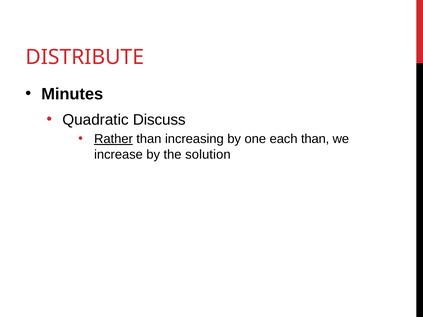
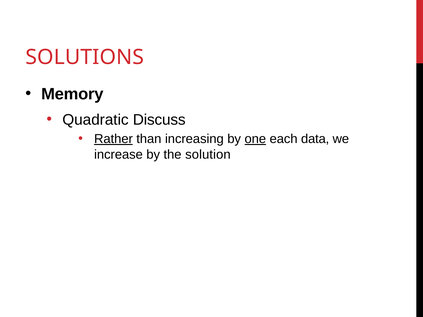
DISTRIBUTE: DISTRIBUTE -> SOLUTIONS (85, 57)
Minutes: Minutes -> Memory (72, 94)
one underline: none -> present (255, 139)
each than: than -> data (315, 139)
